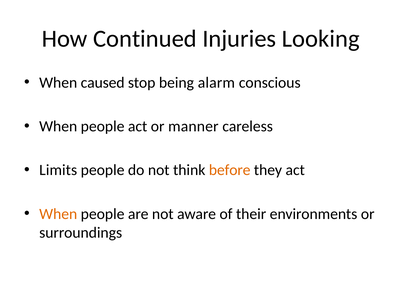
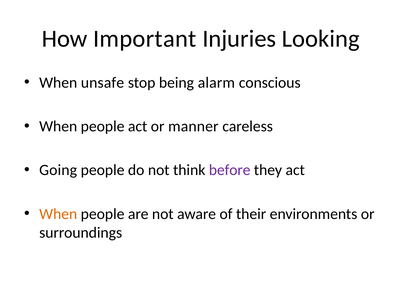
Continued: Continued -> Important (145, 39)
caused: caused -> unsafe (103, 83)
Limits: Limits -> Going (58, 170)
before colour: orange -> purple (230, 170)
